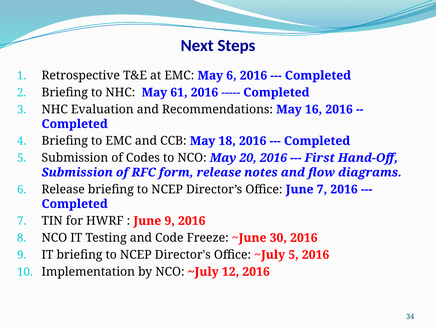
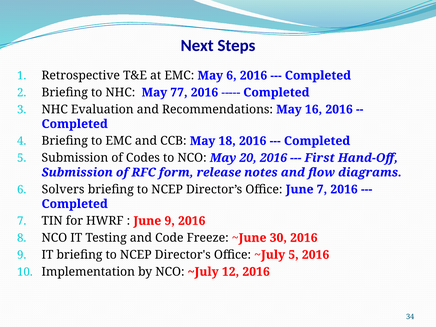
61: 61 -> 77 (179, 92)
6 Release: Release -> Solvers (63, 189)
